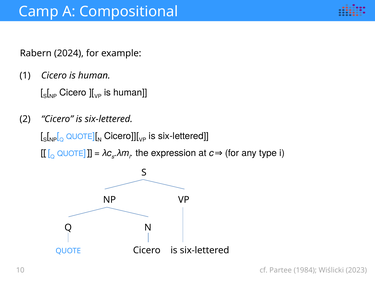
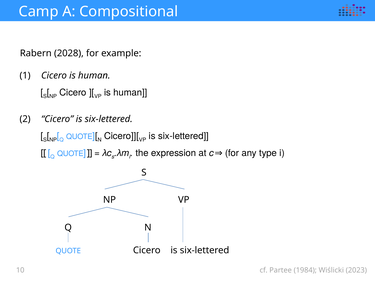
2024: 2024 -> 2028 (69, 53)
